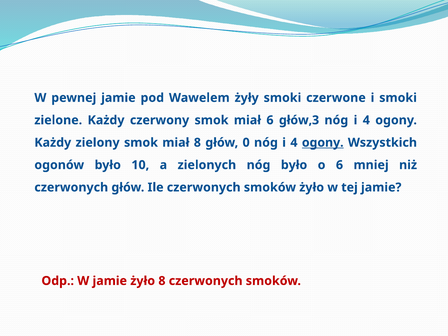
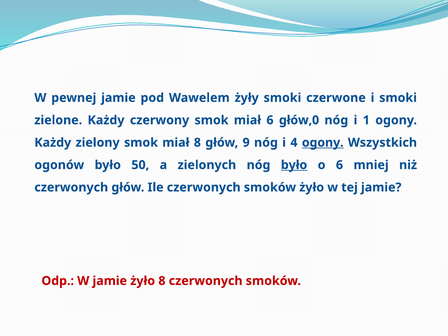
głów,3: głów,3 -> głów,0 (299, 120)
4: 4 -> 1 (366, 120)
0: 0 -> 9 (246, 143)
10: 10 -> 50 (140, 165)
było underline: none -> present (294, 165)
